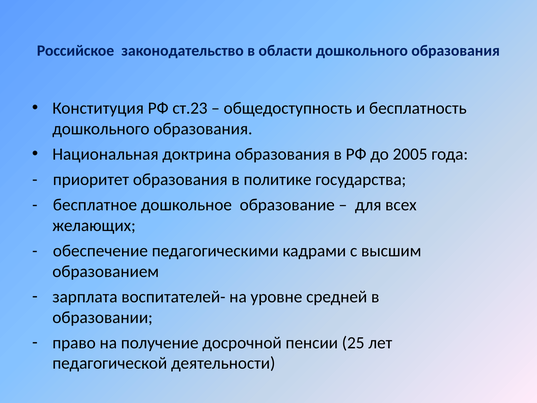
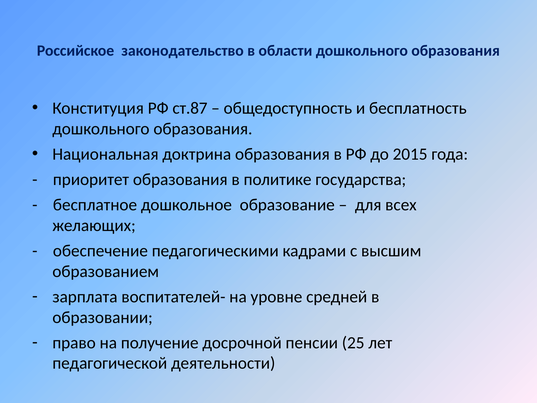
ст.23: ст.23 -> ст.87 (190, 108)
2005: 2005 -> 2015 (410, 154)
